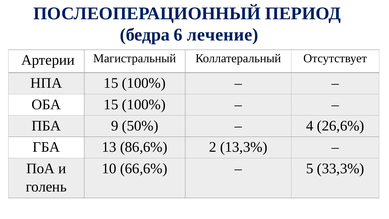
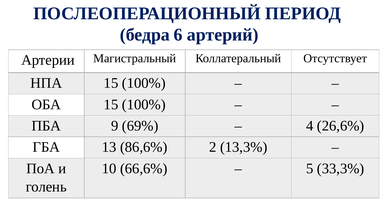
лечение: лечение -> артерий (223, 35)
50%: 50% -> 69% (140, 126)
